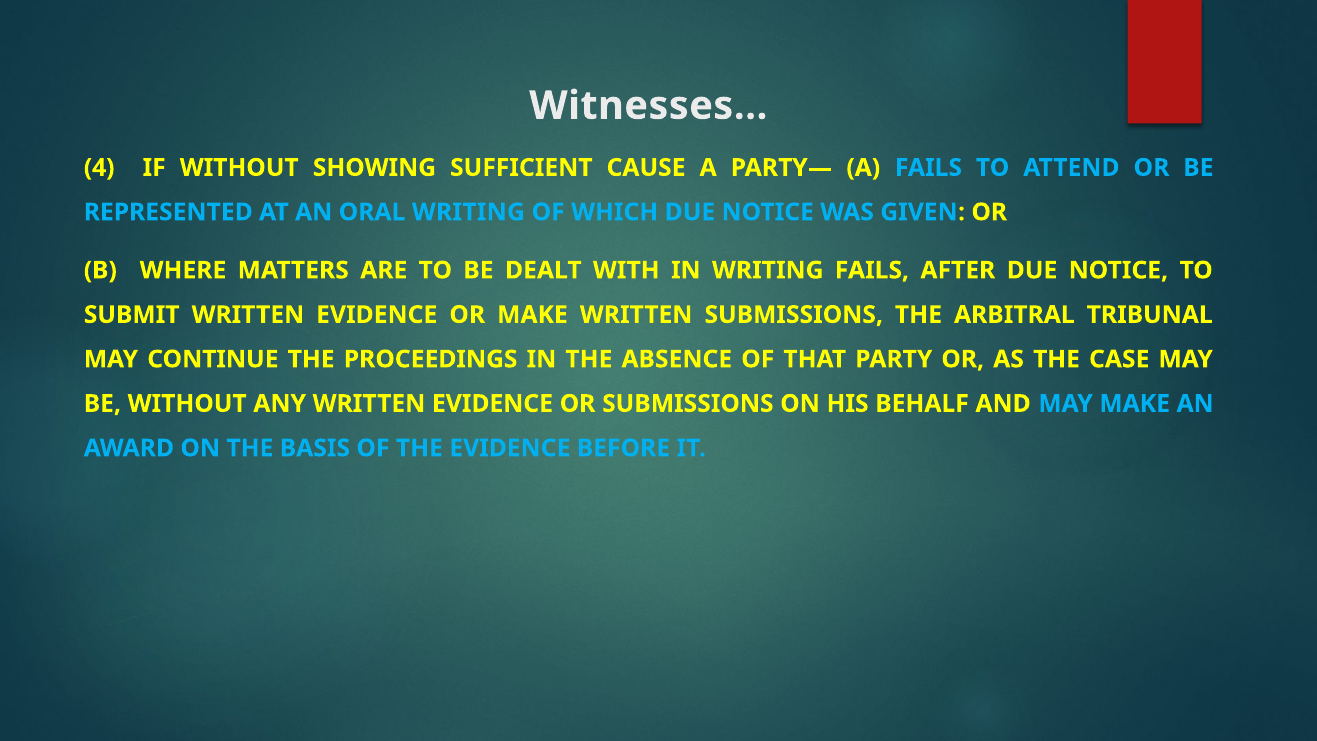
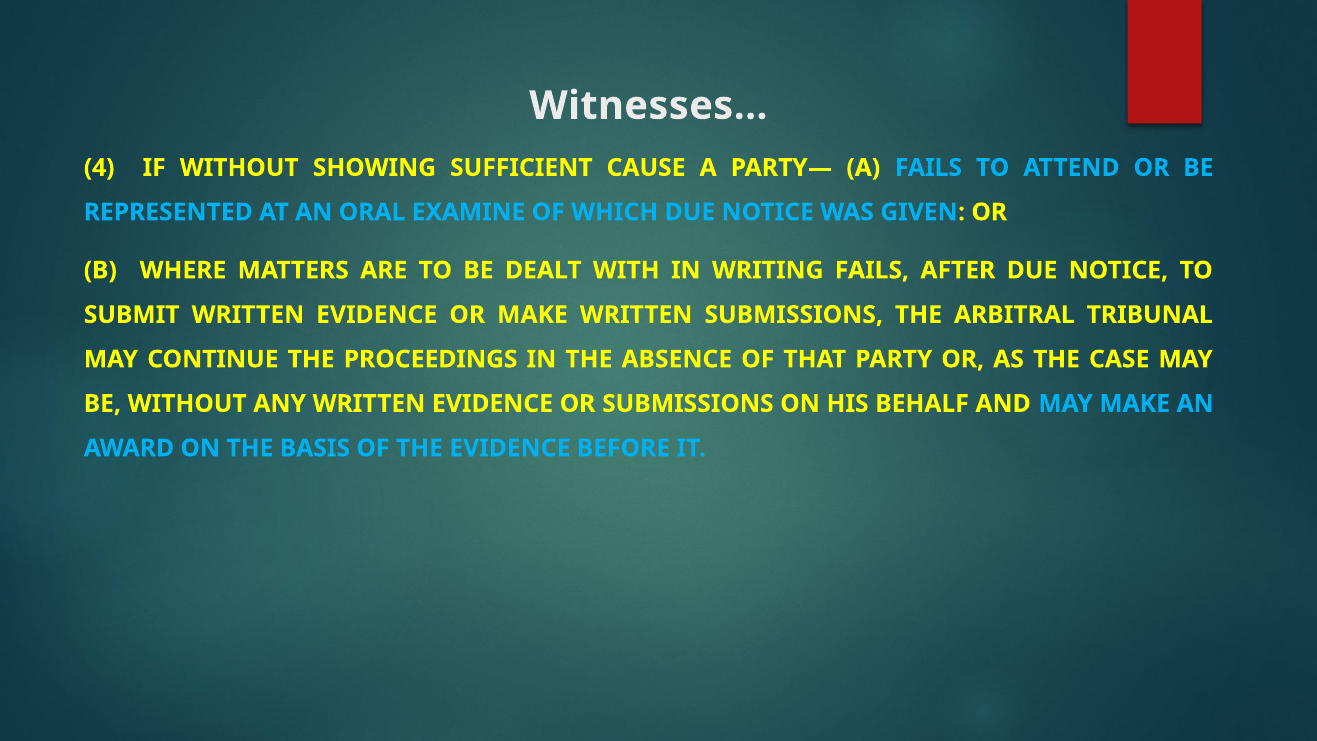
ORAL WRITING: WRITING -> EXAMINE (469, 212)
